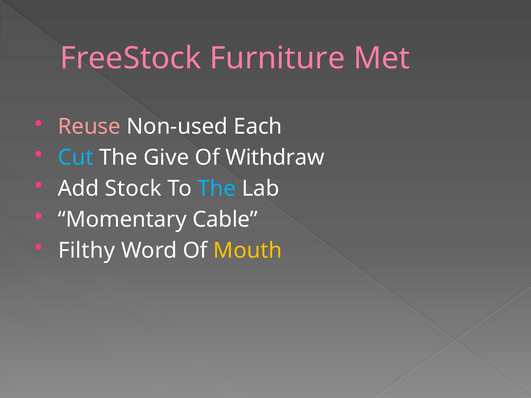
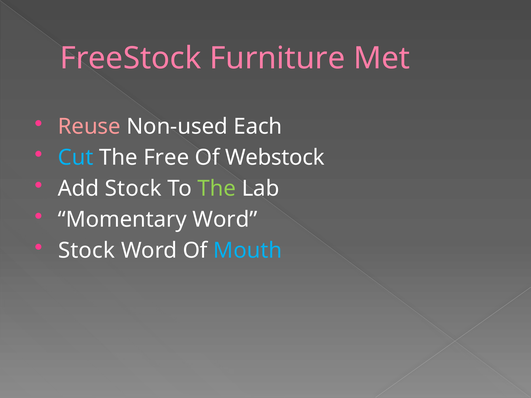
Give: Give -> Free (166, 158)
Withdraw: Withdraw -> Webstock (275, 158)
The colour: light blue -> light green (217, 189)
Momentary Cable: Cable -> Word (225, 220)
Filthy: Filthy -> Stock (87, 251)
Mouth colour: yellow -> light blue (248, 251)
